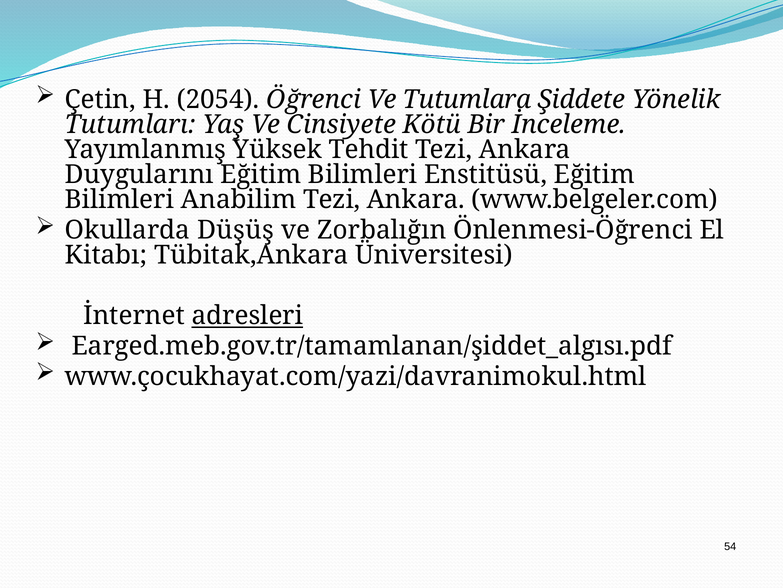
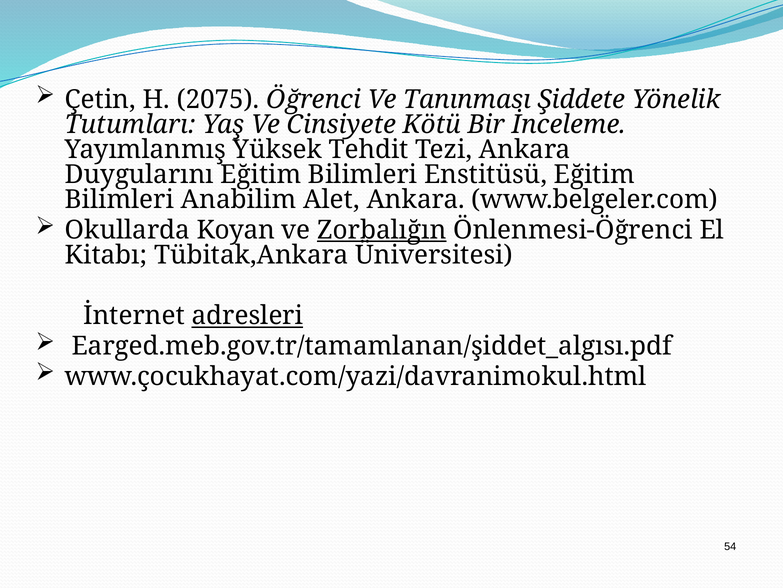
2054: 2054 -> 2075 (218, 99)
Tutumlara: Tutumlara -> Tanınması (467, 99)
Anabilim Tezi: Tezi -> Alet (331, 200)
Düşüş: Düşüş -> Koyan (236, 230)
Zorbalığın underline: none -> present (382, 230)
